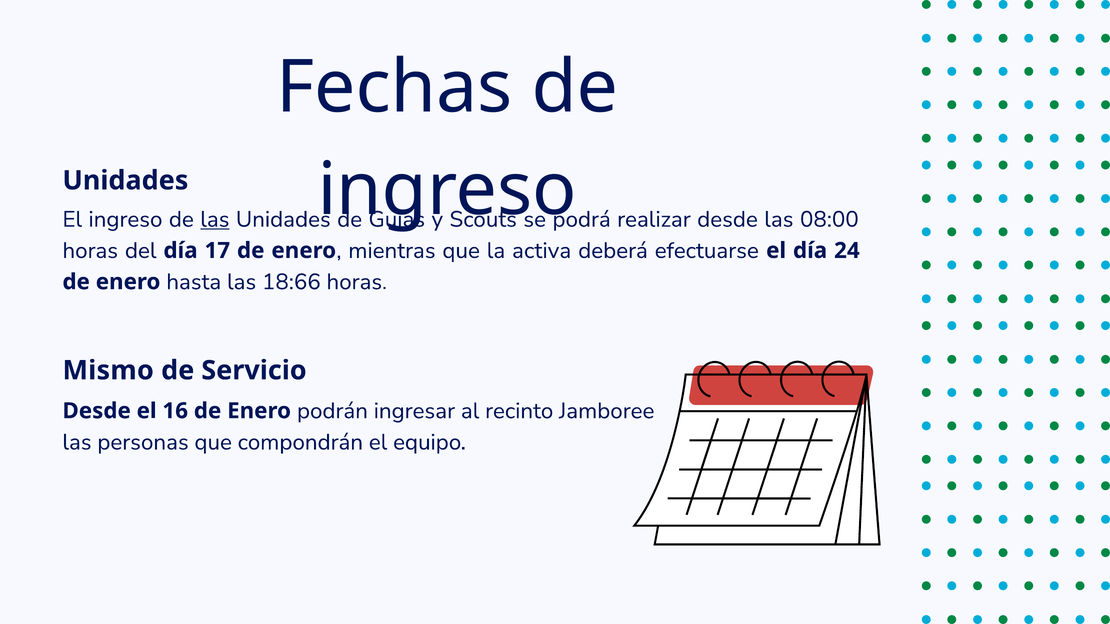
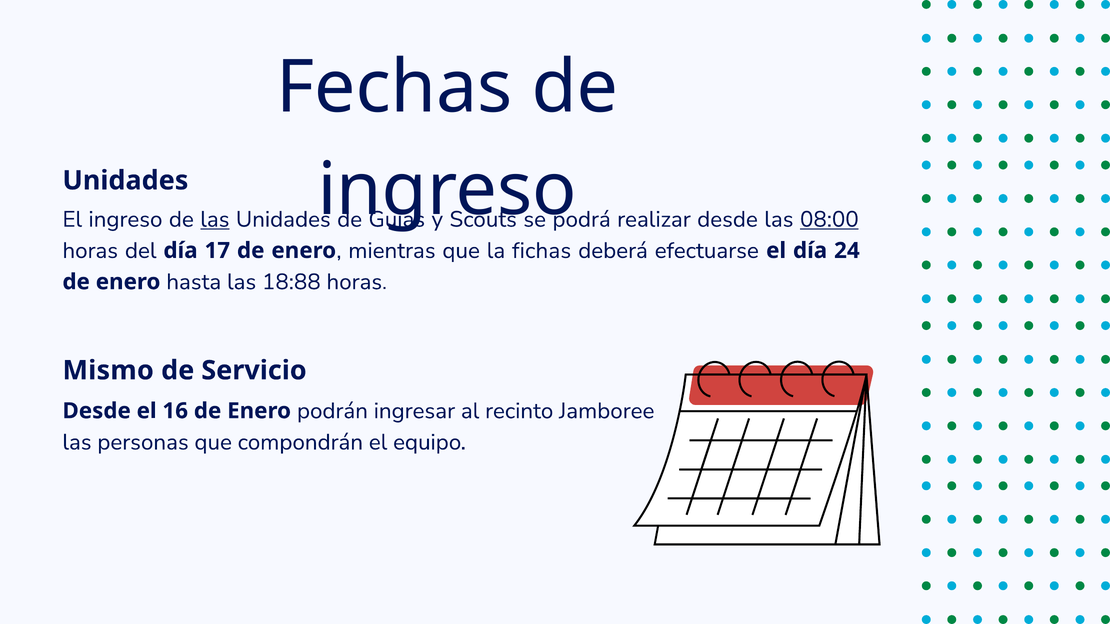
08:00 underline: none -> present (829, 219)
activa: activa -> fichas (542, 251)
18:66: 18:66 -> 18:88 (291, 282)
